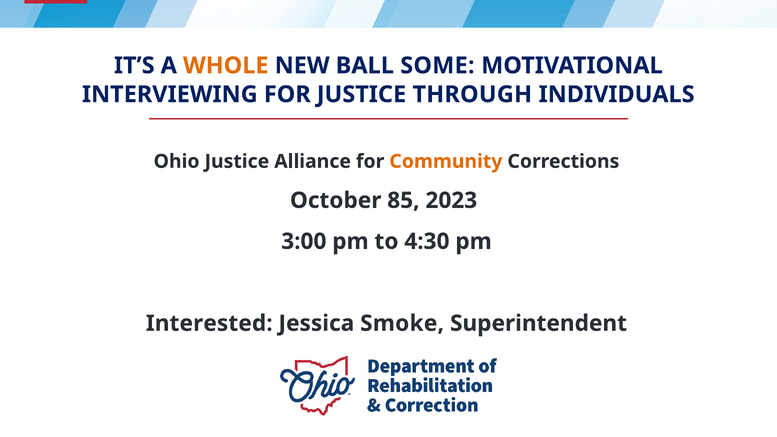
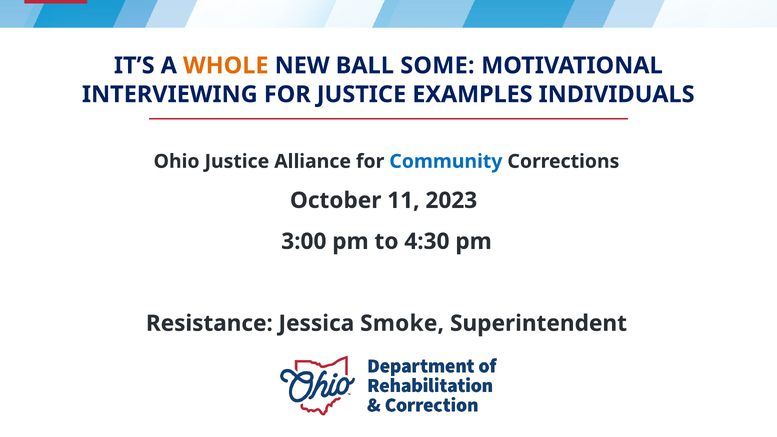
THROUGH: THROUGH -> EXAMPLES (472, 94)
Community colour: orange -> blue (446, 161)
85: 85 -> 11 (403, 200)
Interested: Interested -> Resistance (209, 323)
